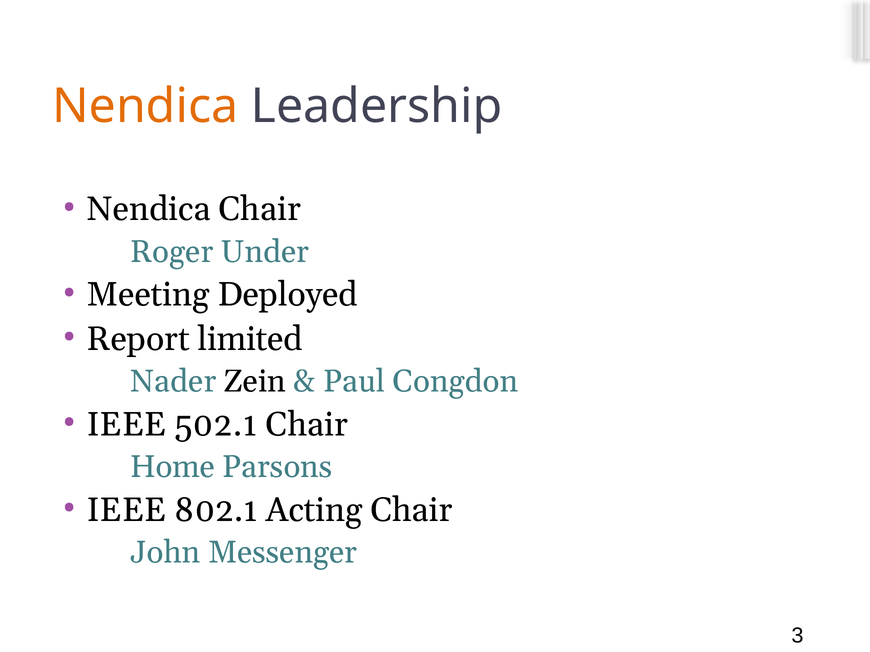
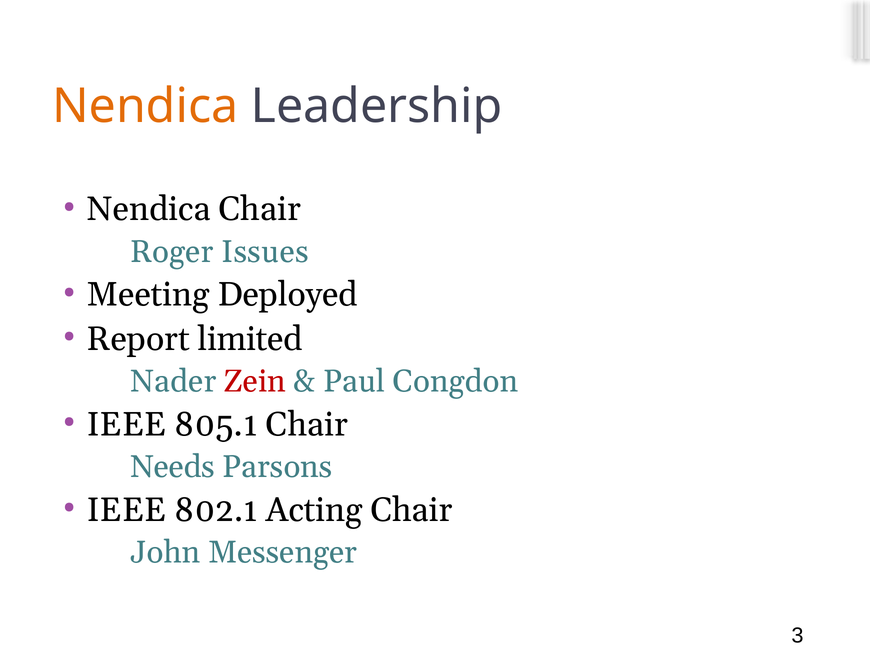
Under: Under -> Issues (265, 252)
Zein colour: black -> red (255, 382)
502.1: 502.1 -> 805.1 (216, 425)
Home: Home -> Needs (173, 467)
